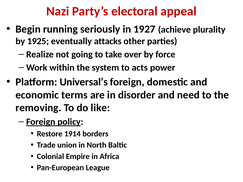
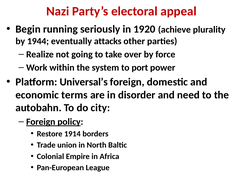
1927: 1927 -> 1920 (144, 29)
1925: 1925 -> 1944 (38, 41)
acts: acts -> port (140, 68)
removing: removing -> autobahn (39, 108)
like: like -> city (100, 108)
